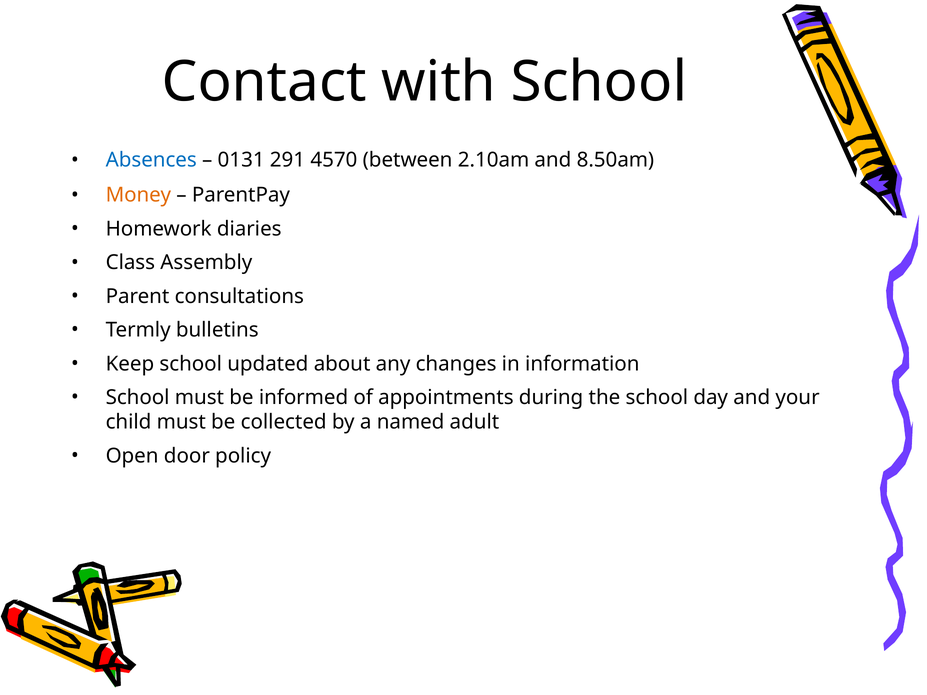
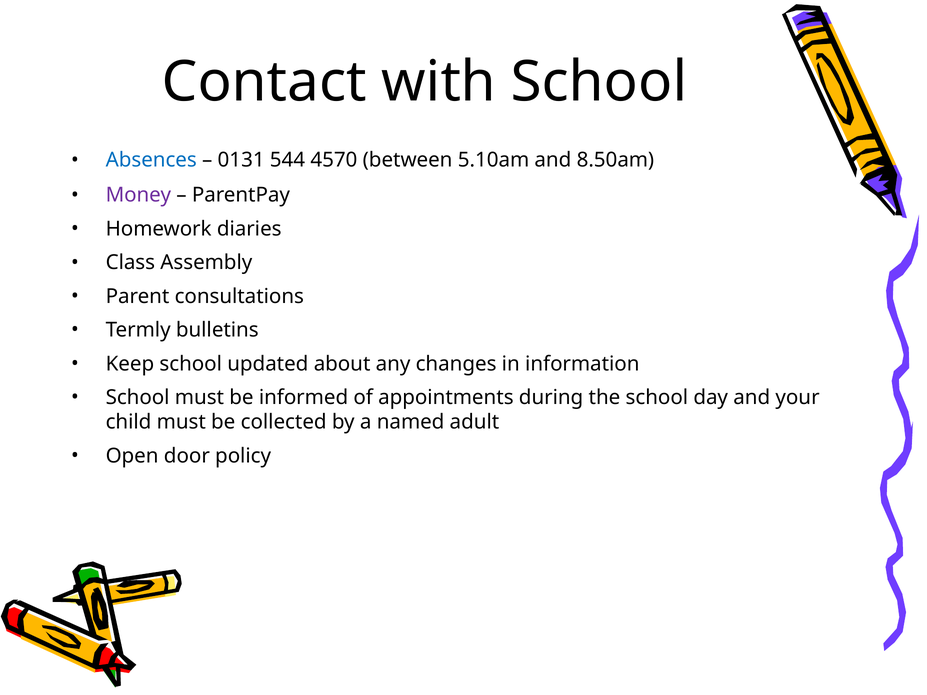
291: 291 -> 544 (287, 160)
2.10am: 2.10am -> 5.10am (494, 160)
Money colour: orange -> purple (138, 195)
